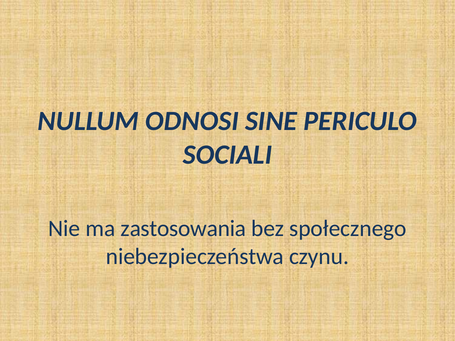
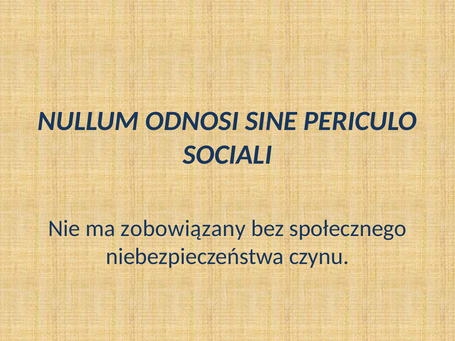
zastosowania: zastosowania -> zobowiązany (183, 229)
